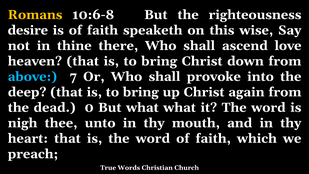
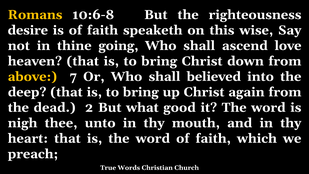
there: there -> going (118, 46)
above colour: light blue -> yellow (32, 77)
provoke: provoke -> believed (214, 77)
0: 0 -> 2 (89, 107)
what what: what -> good (180, 107)
